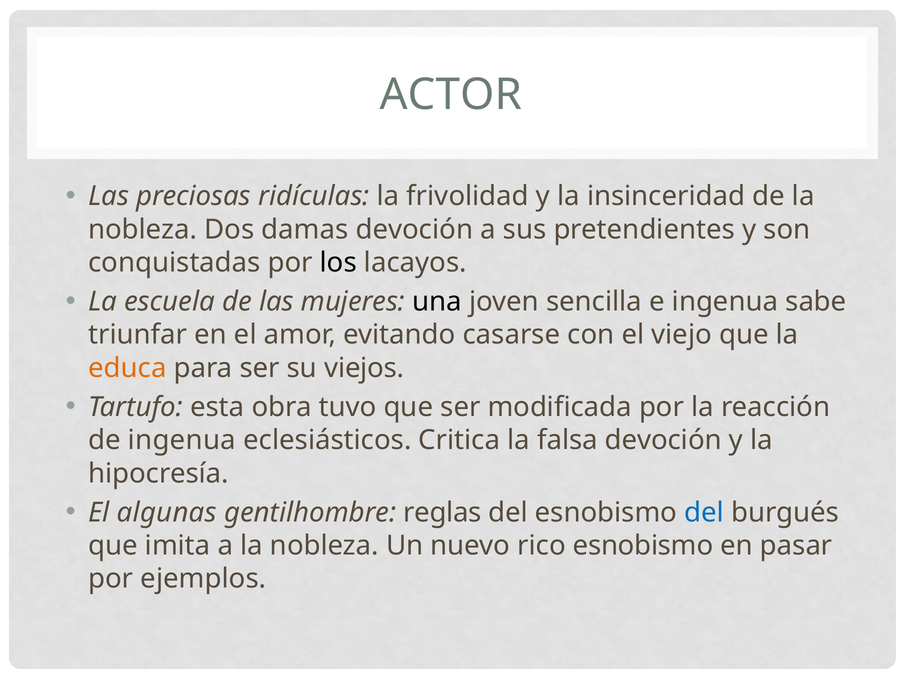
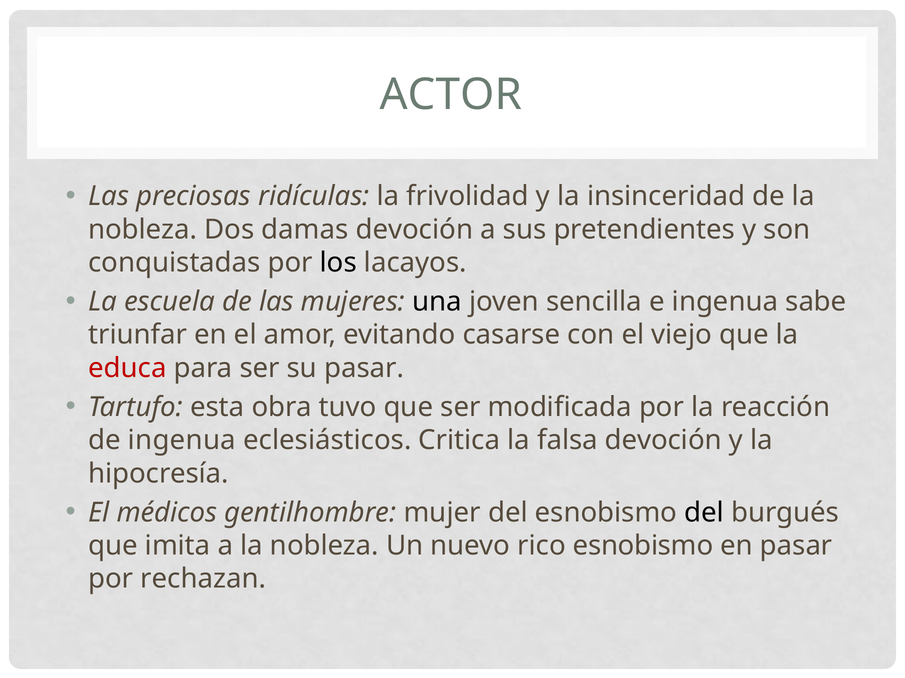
educa colour: orange -> red (127, 368)
su viejos: viejos -> pasar (364, 368)
algunas: algunas -> médicos (167, 513)
reglas: reglas -> mujer (442, 513)
del colour: blue -> black (704, 513)
ejemplos: ejemplos -> rechazan (203, 579)
